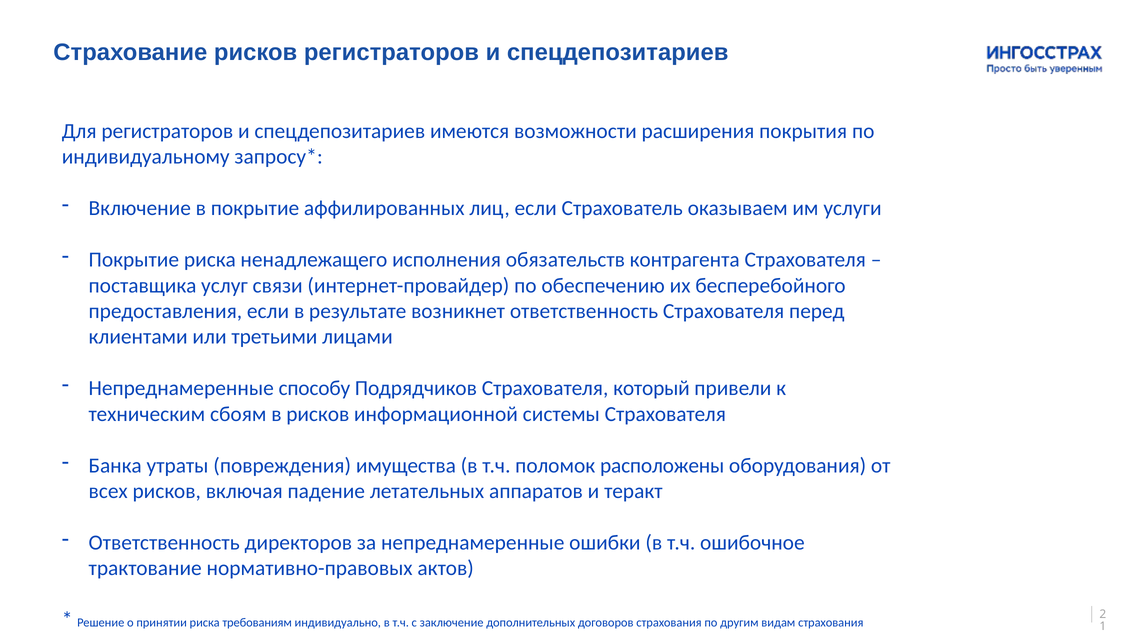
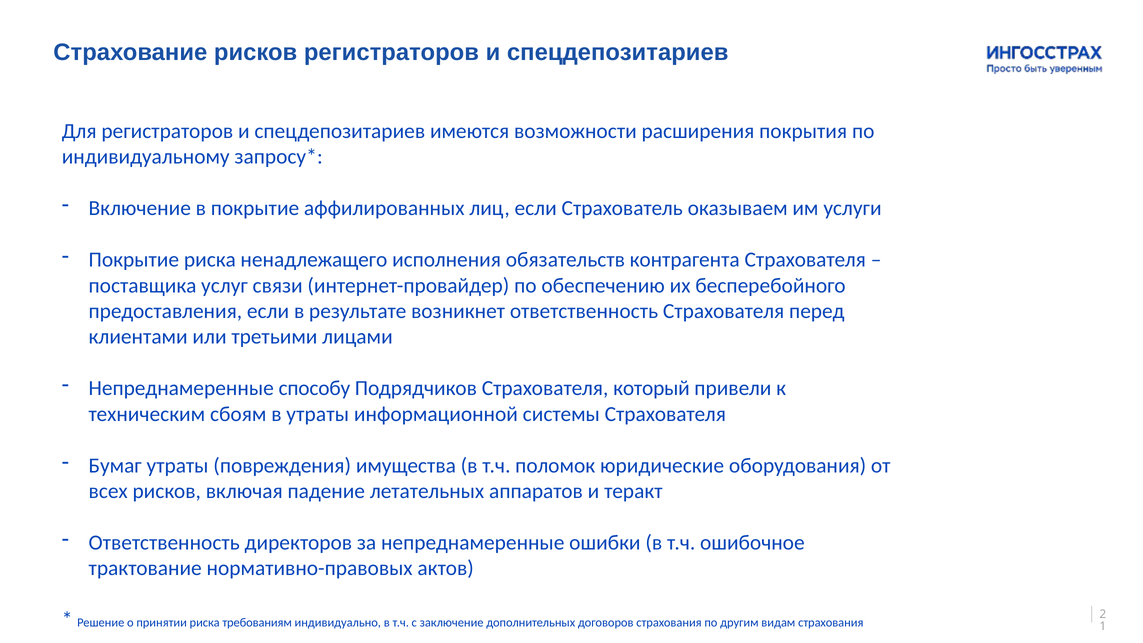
в рисков: рисков -> утраты (318, 414)
Банка: Банка -> Бумаг (115, 465)
расположены: расположены -> юридические (662, 465)
